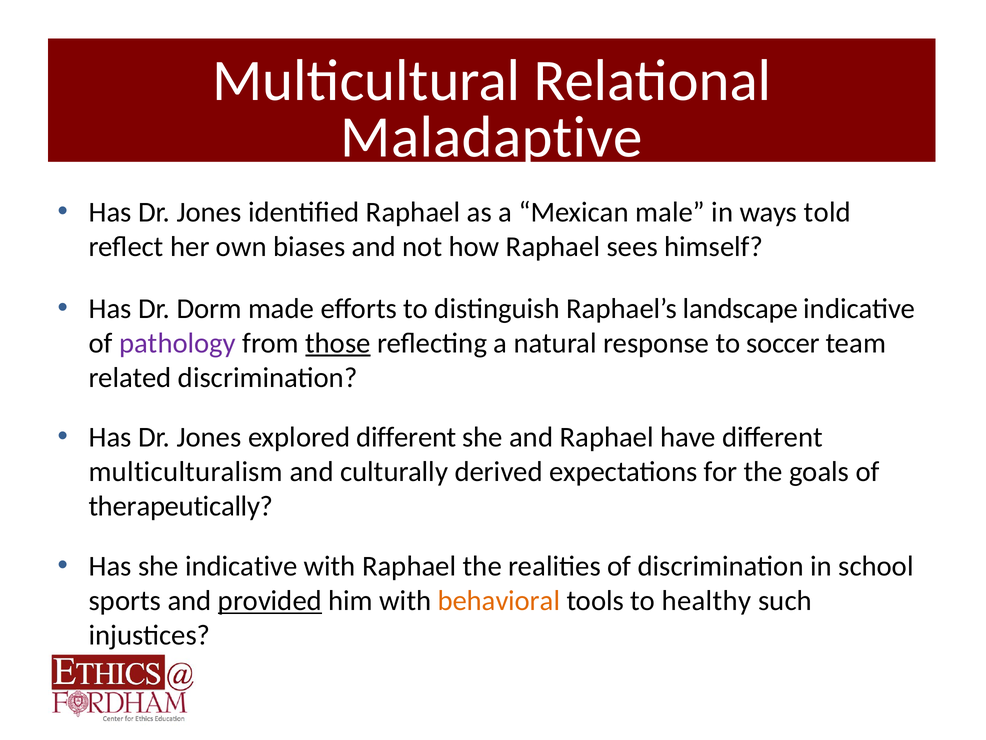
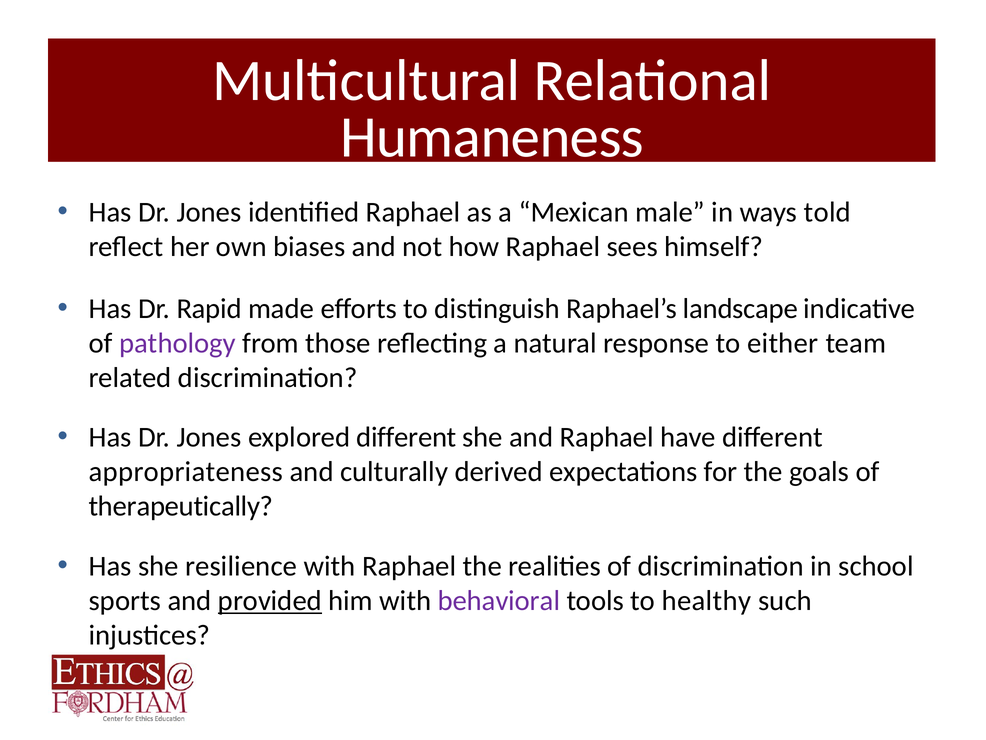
Maladaptive: Maladaptive -> Humaneness (492, 137)
Dorm: Dorm -> Rapid (209, 308)
those underline: present -> none (338, 343)
soccer: soccer -> either (783, 343)
multiculturalism: multiculturalism -> appropriateness (186, 472)
she indicative: indicative -> resilience (241, 566)
behavioral colour: orange -> purple (499, 600)
